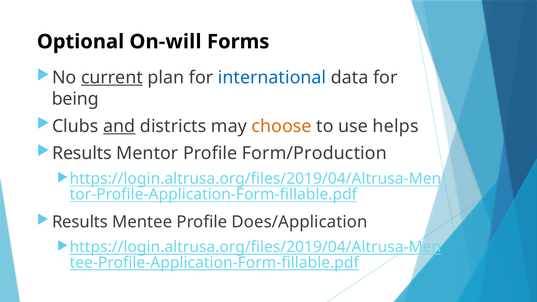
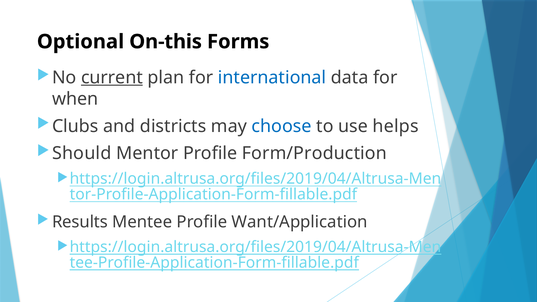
On-will: On-will -> On-this (166, 42)
being: being -> when (75, 99)
and underline: present -> none (119, 126)
choose colour: orange -> blue (282, 126)
Results: Results -> Should (82, 153)
Does/Application: Does/Application -> Want/Application (300, 222)
